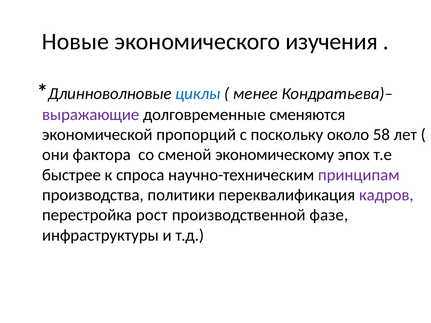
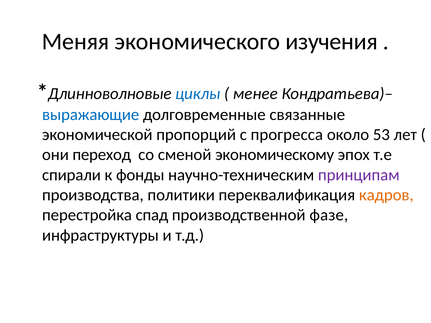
Новые: Новые -> Меняя (76, 42)
выражающие colour: purple -> blue (91, 115)
сменяются: сменяются -> связанные (307, 115)
поскольку: поскольку -> прогресса (287, 135)
58: 58 -> 53 (381, 135)
фактора: фактора -> переход (102, 155)
быстрее: быстрее -> спирали (71, 175)
спроса: спроса -> фонды (140, 175)
кадров colour: purple -> orange (386, 195)
рост: рост -> спад (152, 215)
